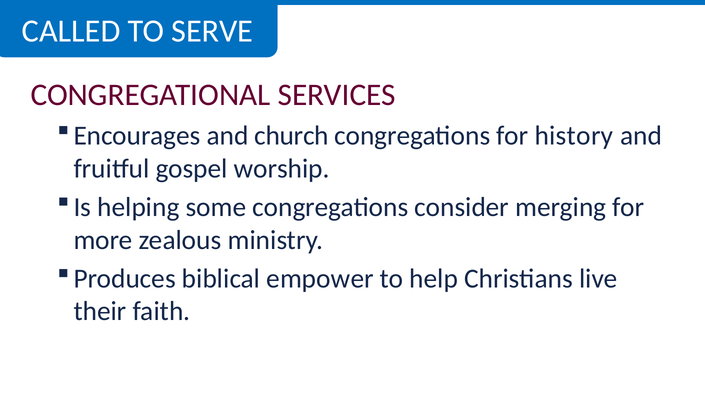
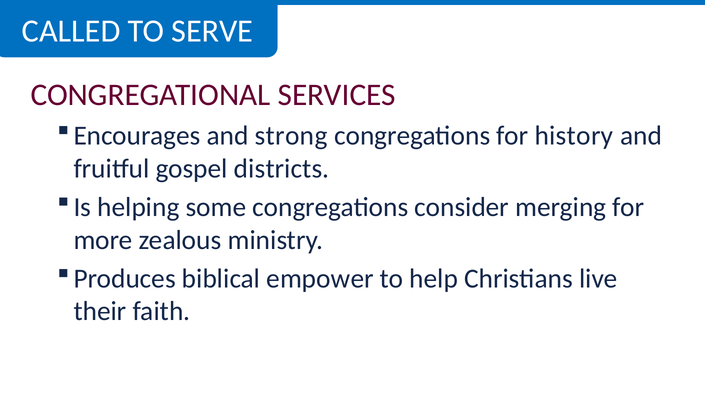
church: church -> strong (291, 136)
worship: worship -> districts (282, 168)
